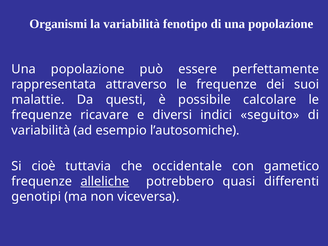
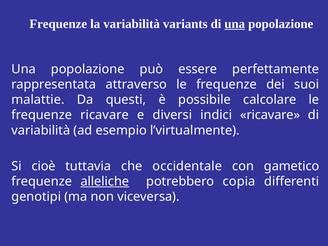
Organismi: Organismi -> Frequenze (58, 24)
fenotipo: fenotipo -> variants (185, 24)
una underline: none -> present (235, 24)
indici seguito: seguito -> ricavare (270, 115)
l’autosomiche: l’autosomiche -> l’virtualmente (195, 130)
quasi: quasi -> copia (239, 181)
